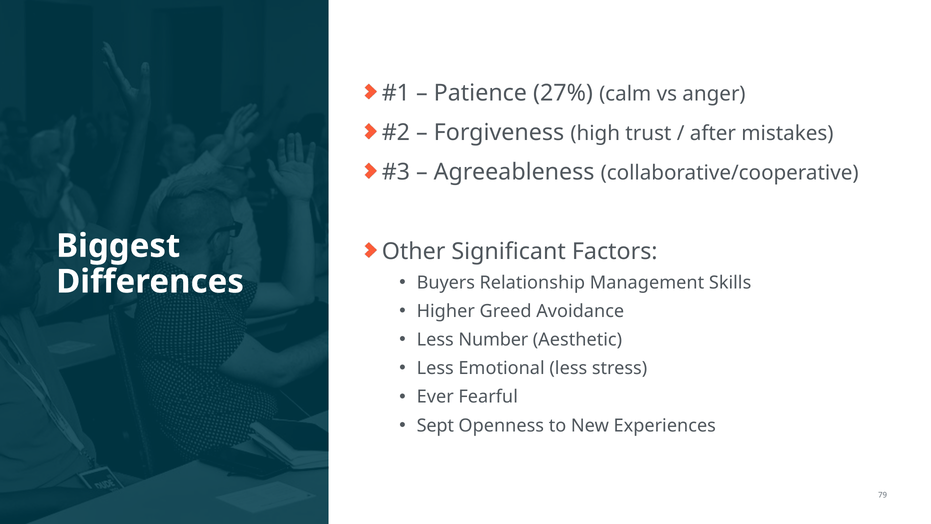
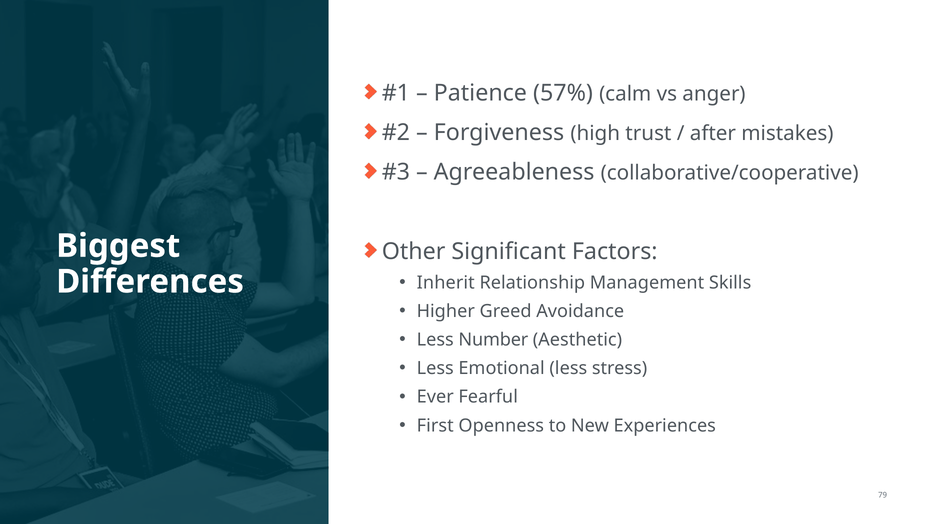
27%: 27% -> 57% (563, 93)
Buyers: Buyers -> Inherit (446, 283)
Sept: Sept -> First (435, 425)
